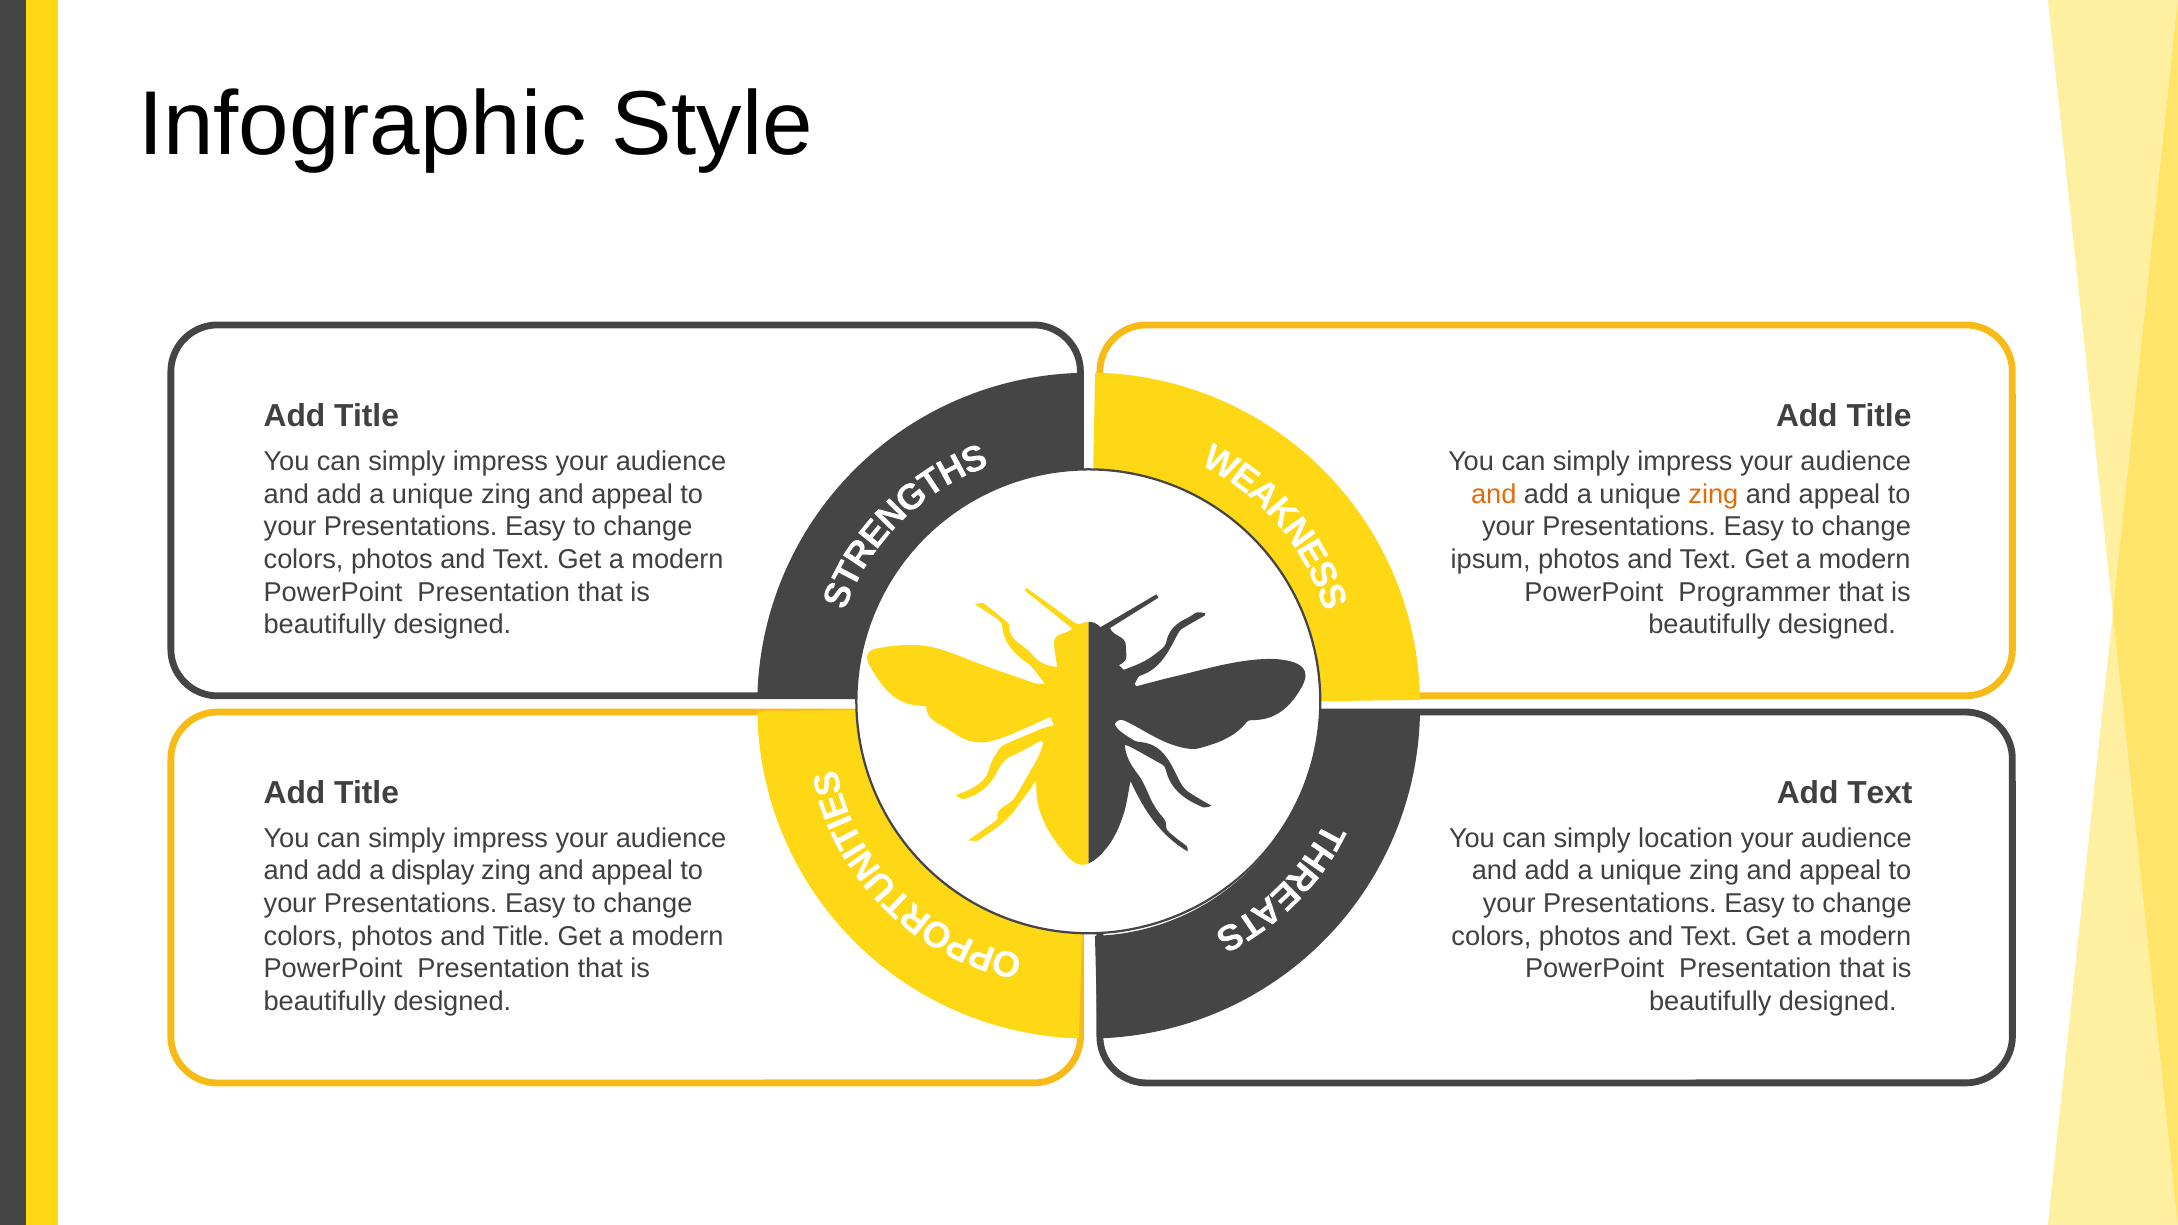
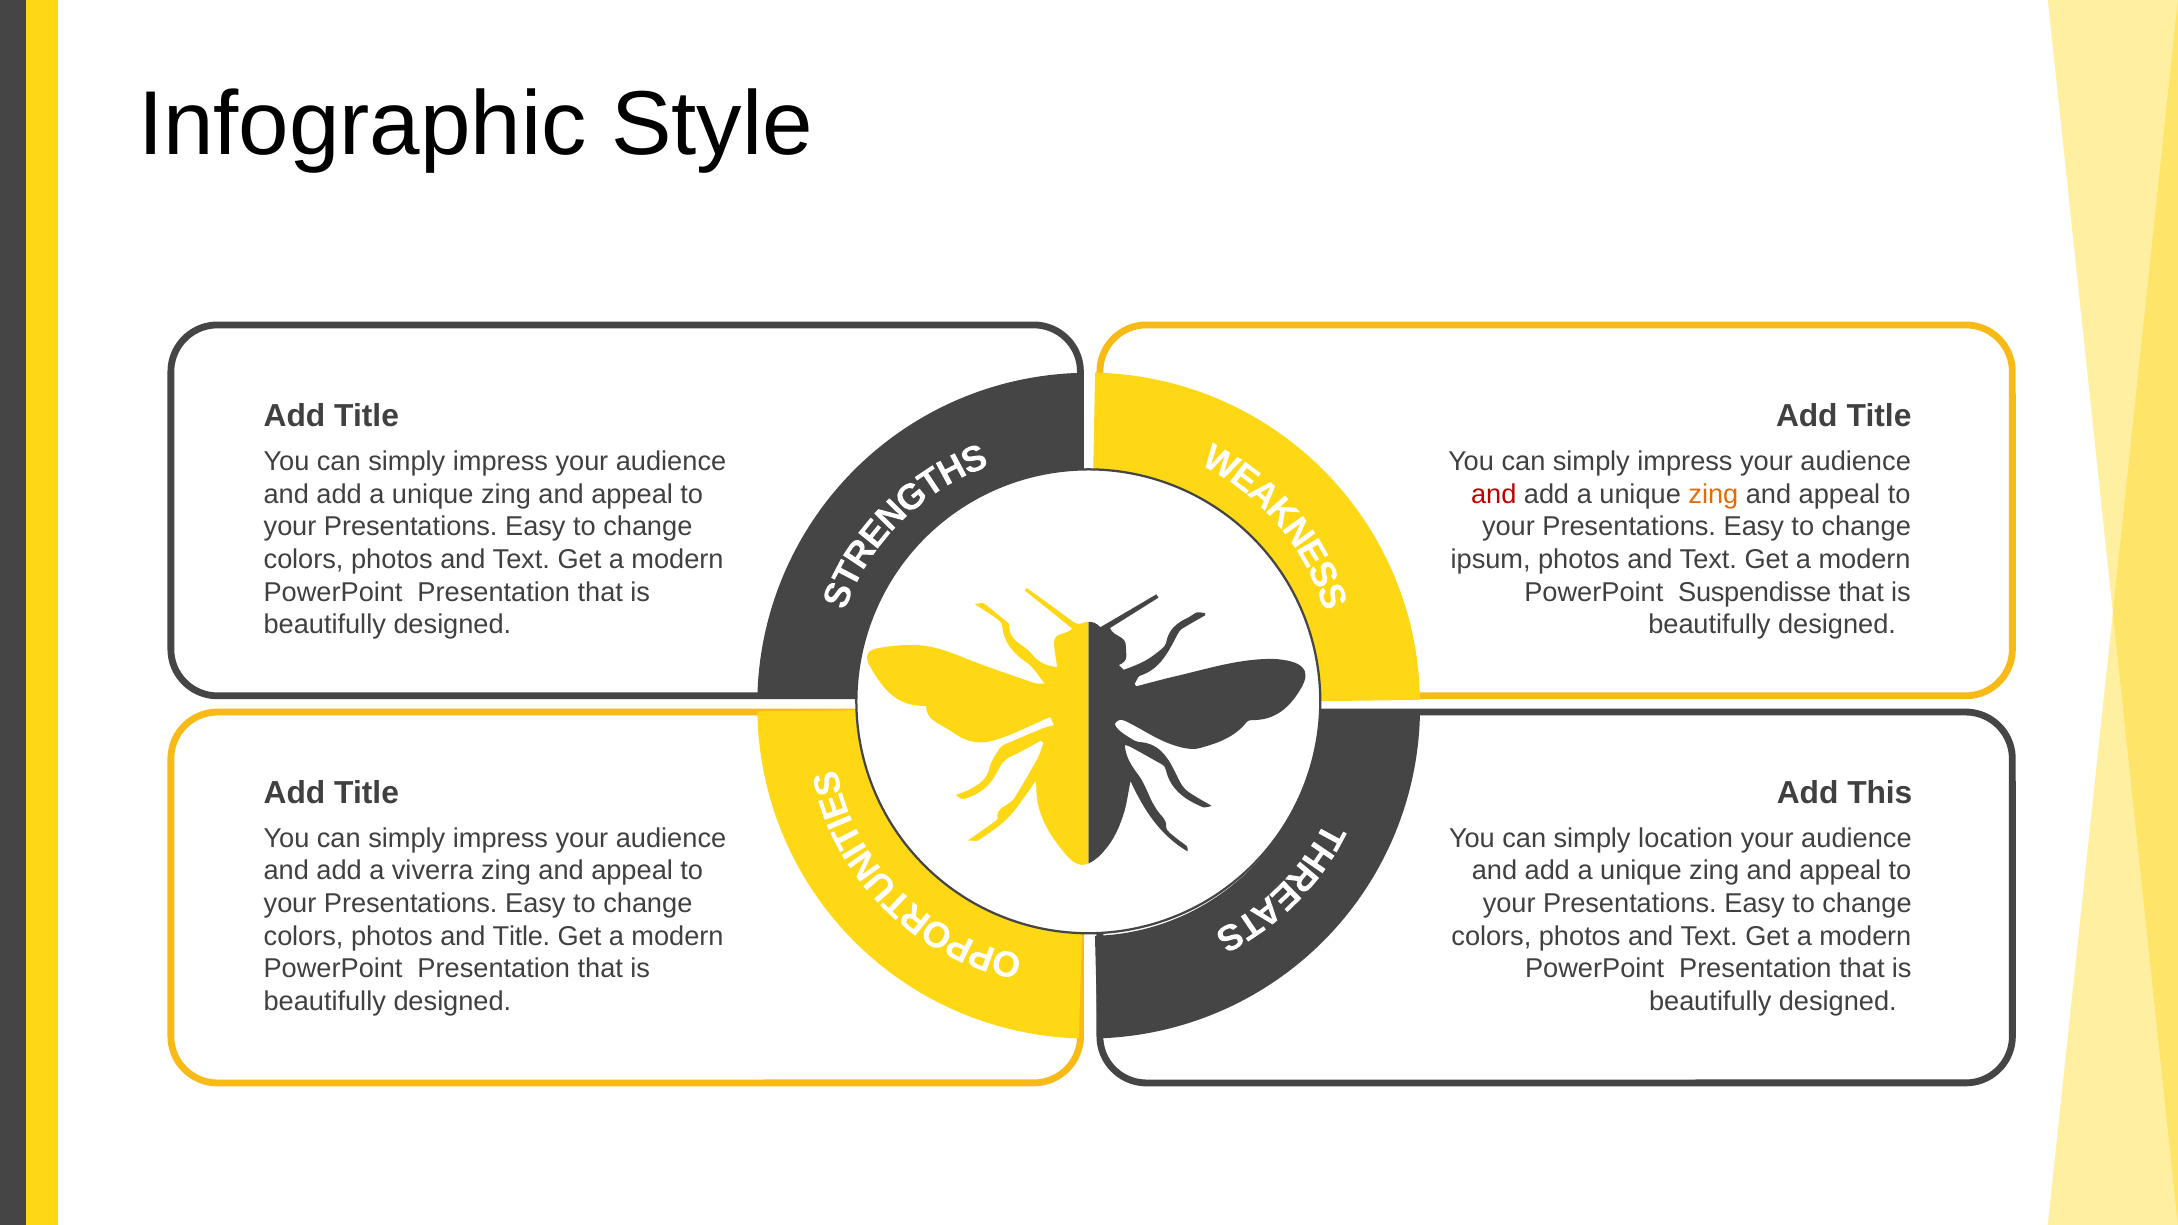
and colour: orange -> red (1494, 494)
Programmer: Programmer -> Suspendisse (1755, 592)
Add Text: Text -> This (1880, 793)
display: display -> viverra (433, 871)
